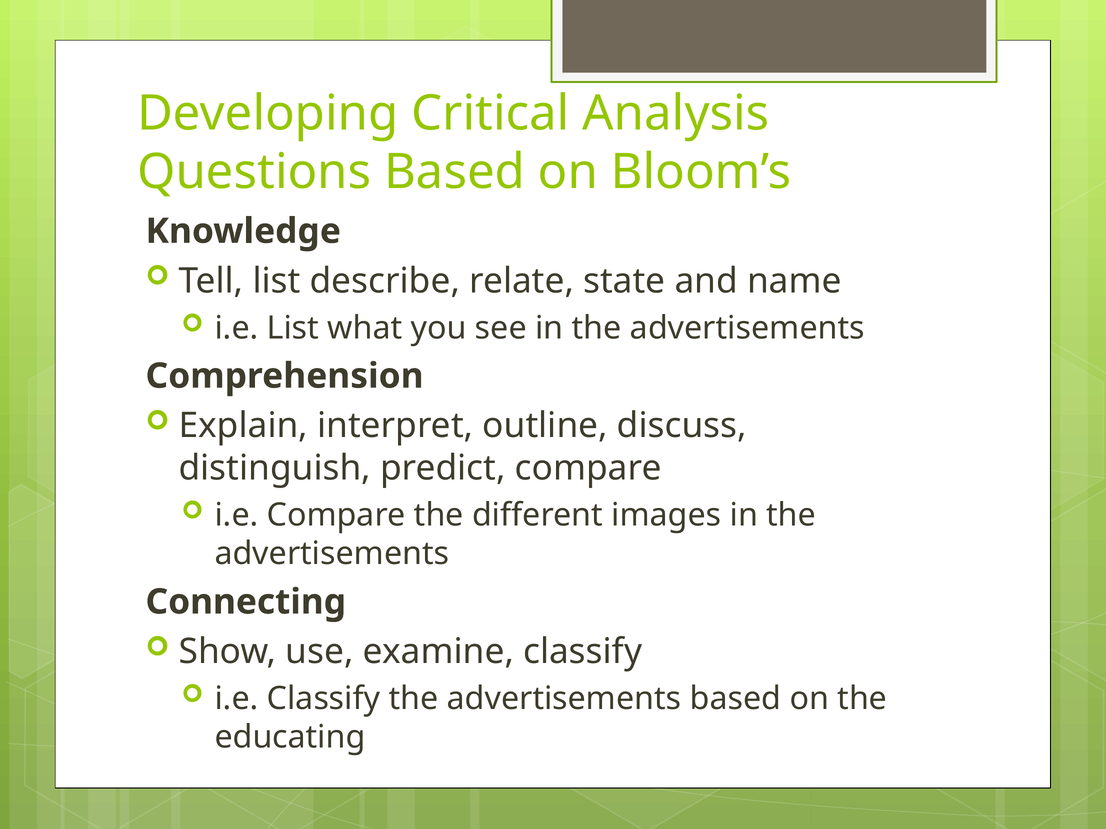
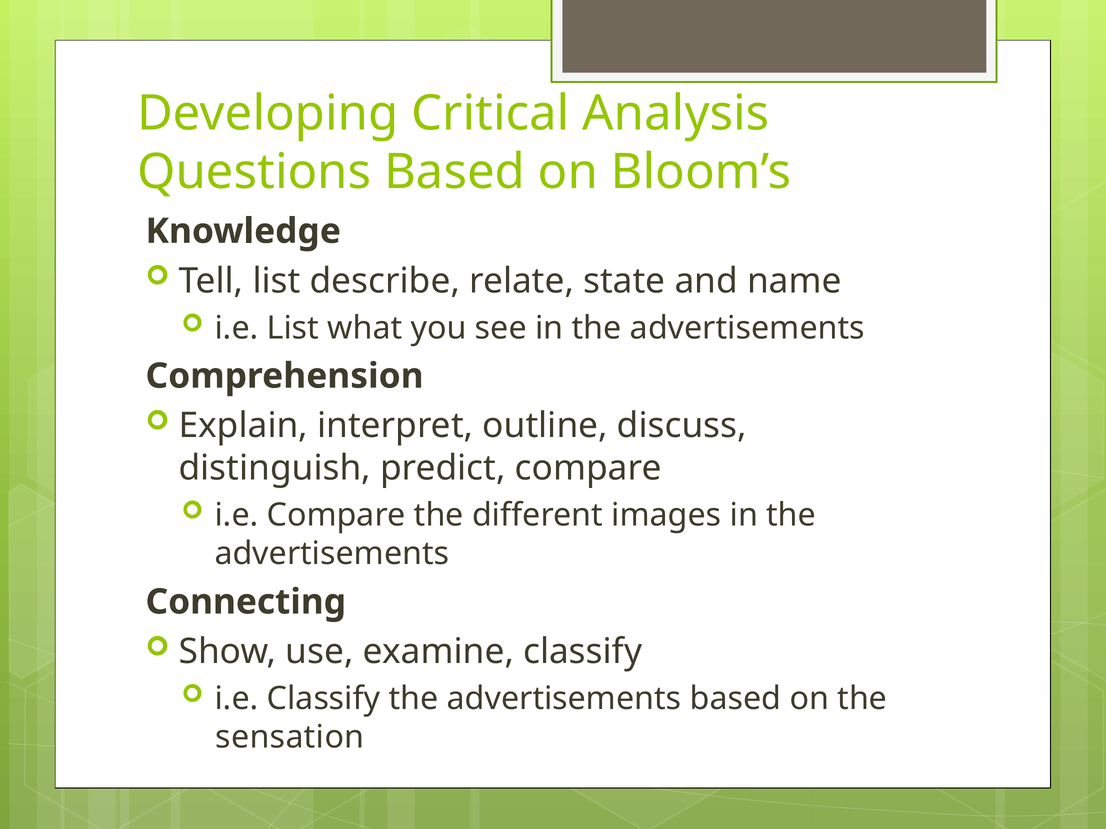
educating: educating -> sensation (290, 738)
